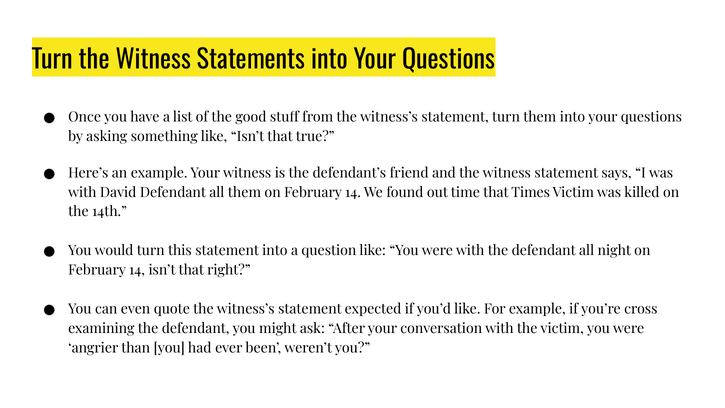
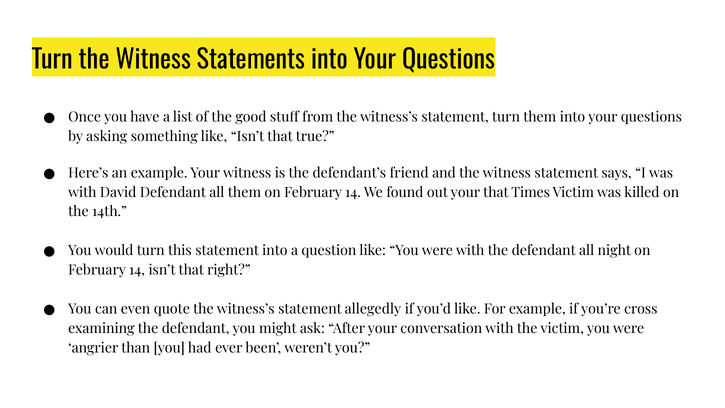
out time: time -> your (465, 192)
expected: expected -> allegedly (373, 309)
